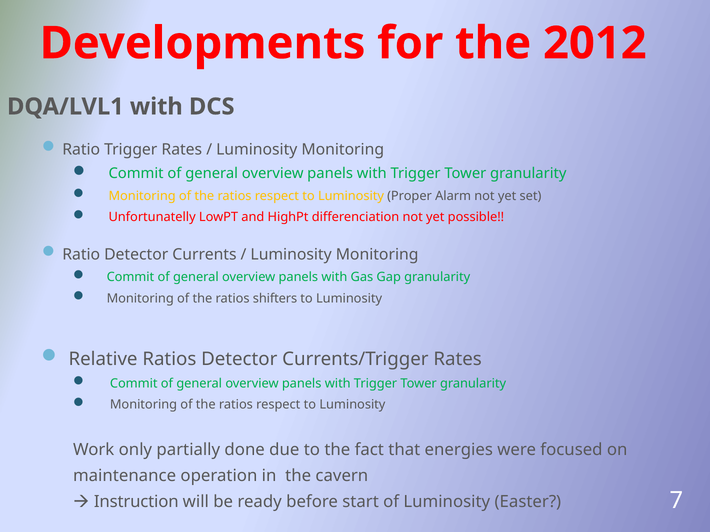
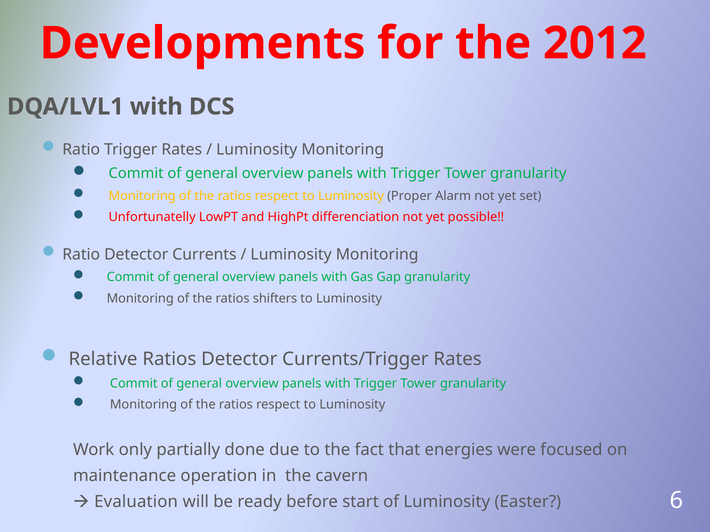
Instruction: Instruction -> Evaluation (136, 502)
7: 7 -> 6 (676, 501)
